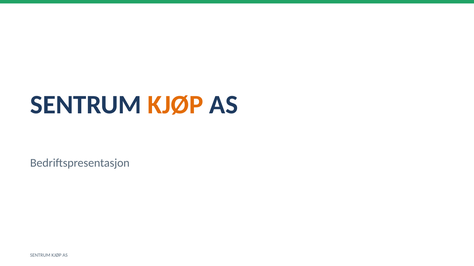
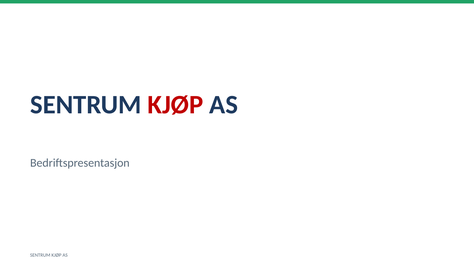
KJØP colour: orange -> red (175, 105)
